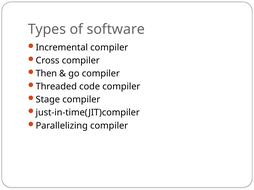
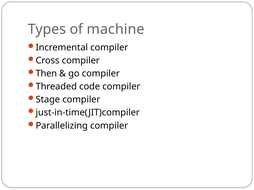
software: software -> machine (116, 29)
